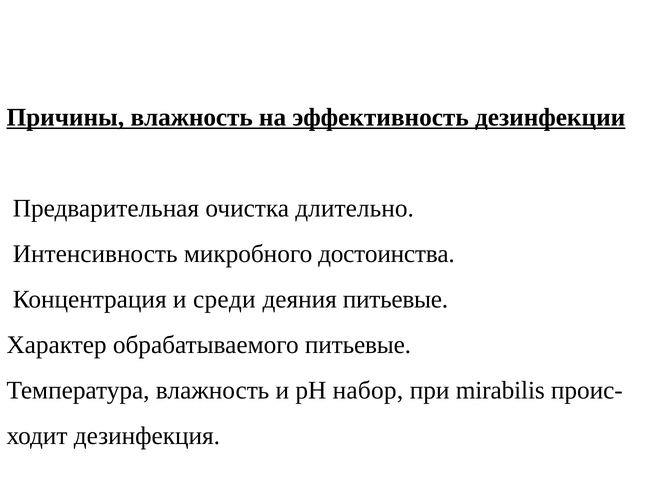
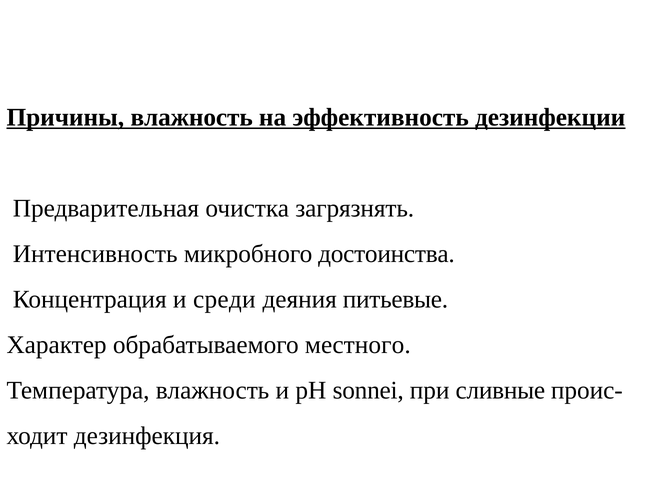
длительно: длительно -> загрязнять (355, 208)
обрабатываемого питьевые: питьевые -> местного (358, 344)
набор: набор -> sonnei (368, 390)
mirabilis: mirabilis -> сливные (500, 390)
